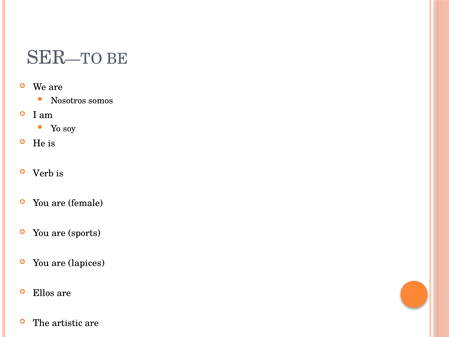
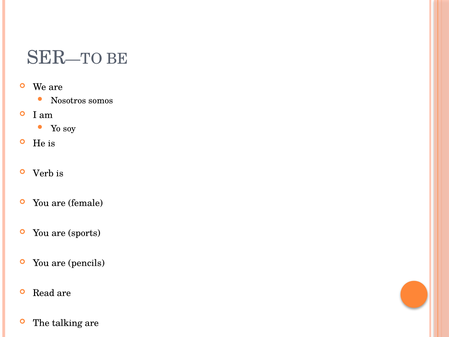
lapices: lapices -> pencils (86, 263)
Ellos: Ellos -> Read (44, 293)
artistic: artistic -> talking (67, 323)
